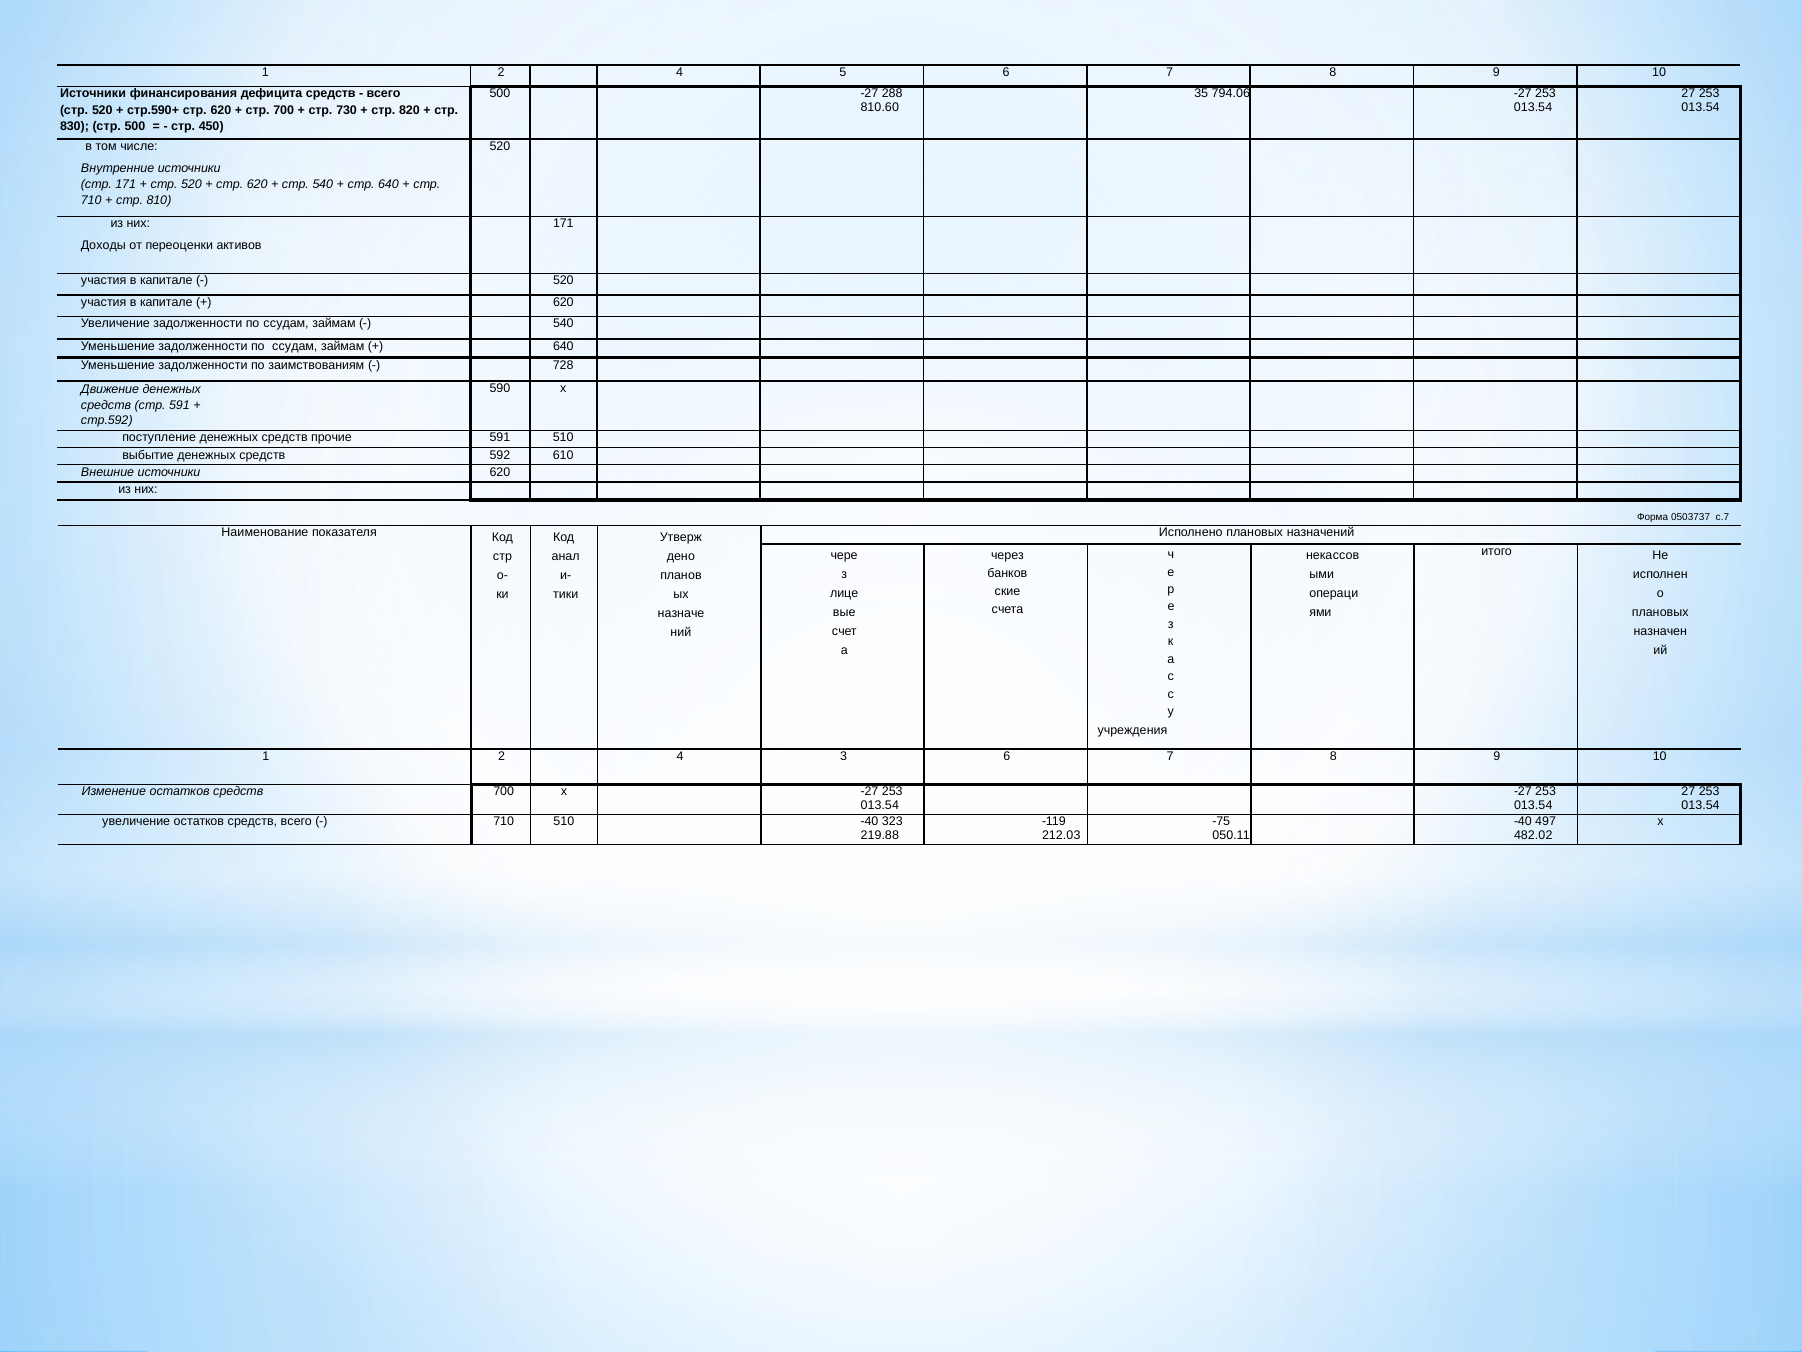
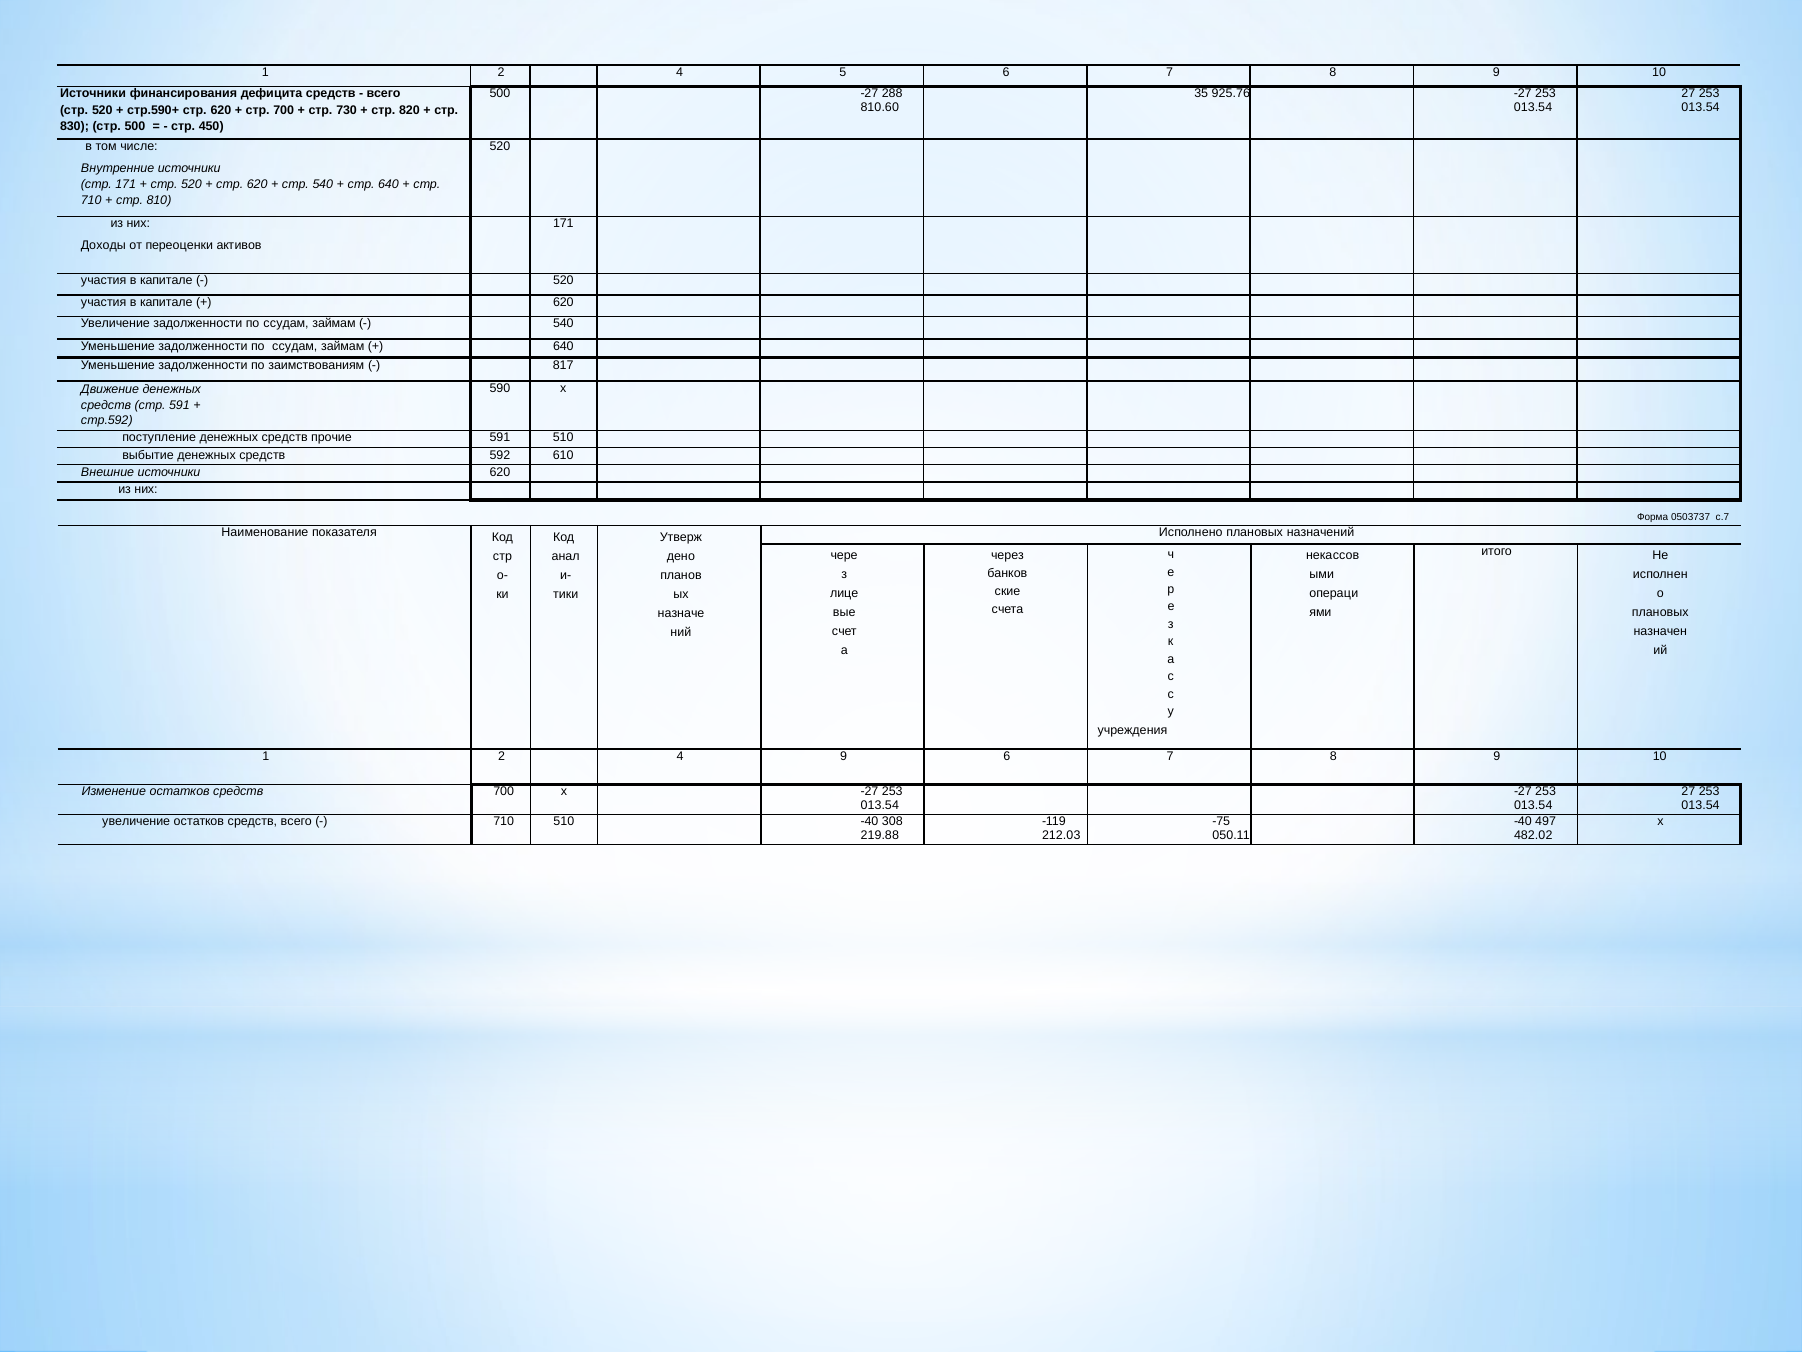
794.06: 794.06 -> 925.76 (1231, 94)
728: 728 -> 817 (563, 365)
4 3: 3 -> 9 (844, 756)
323: 323 -> 308 (892, 821)
